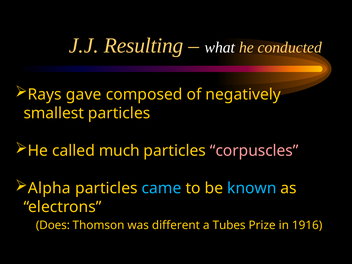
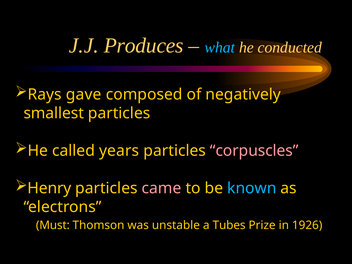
Resulting: Resulting -> Produces (144, 45)
what colour: white -> light blue (220, 47)
much: much -> years (119, 151)
Alpha: Alpha -> Henry (49, 188)
came colour: light blue -> pink (162, 188)
Does: Does -> Must (53, 225)
different: different -> unstable (176, 225)
1916: 1916 -> 1926 (307, 225)
